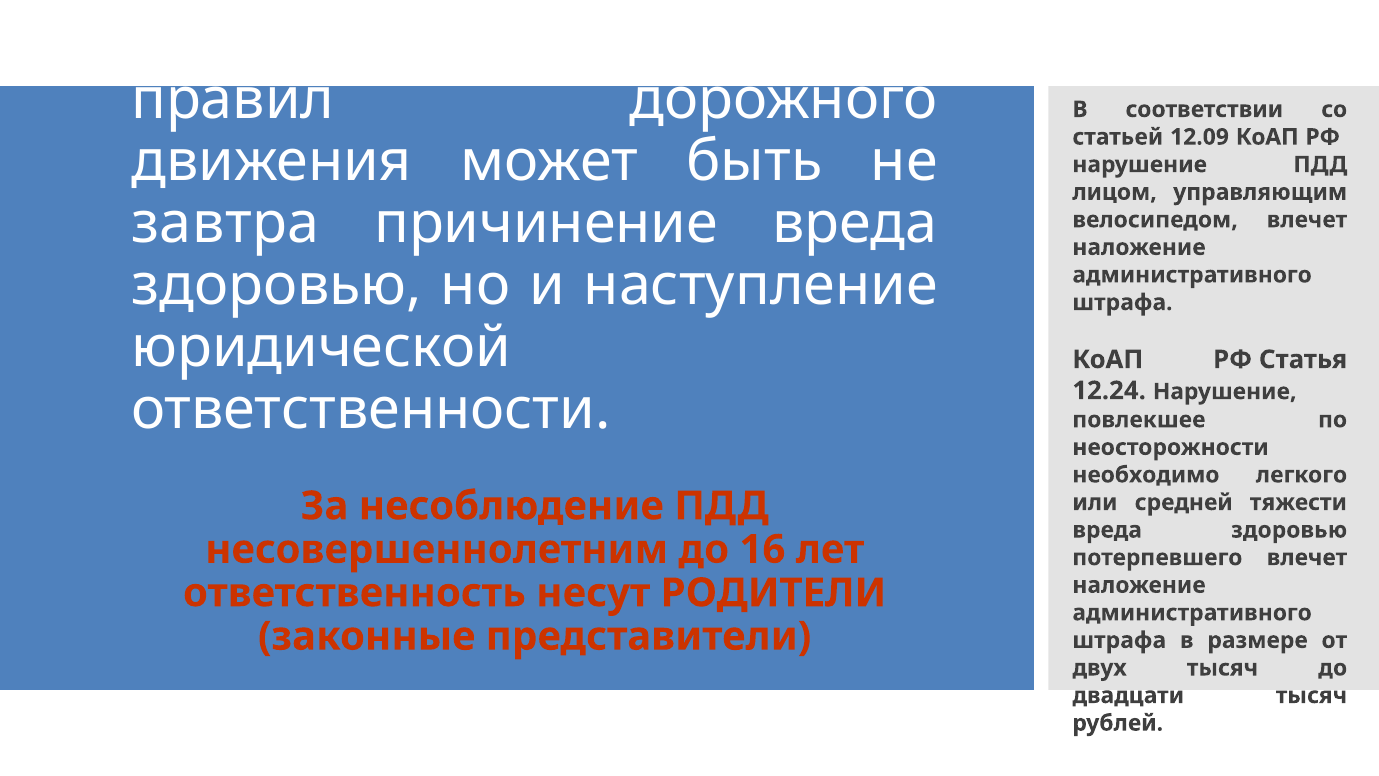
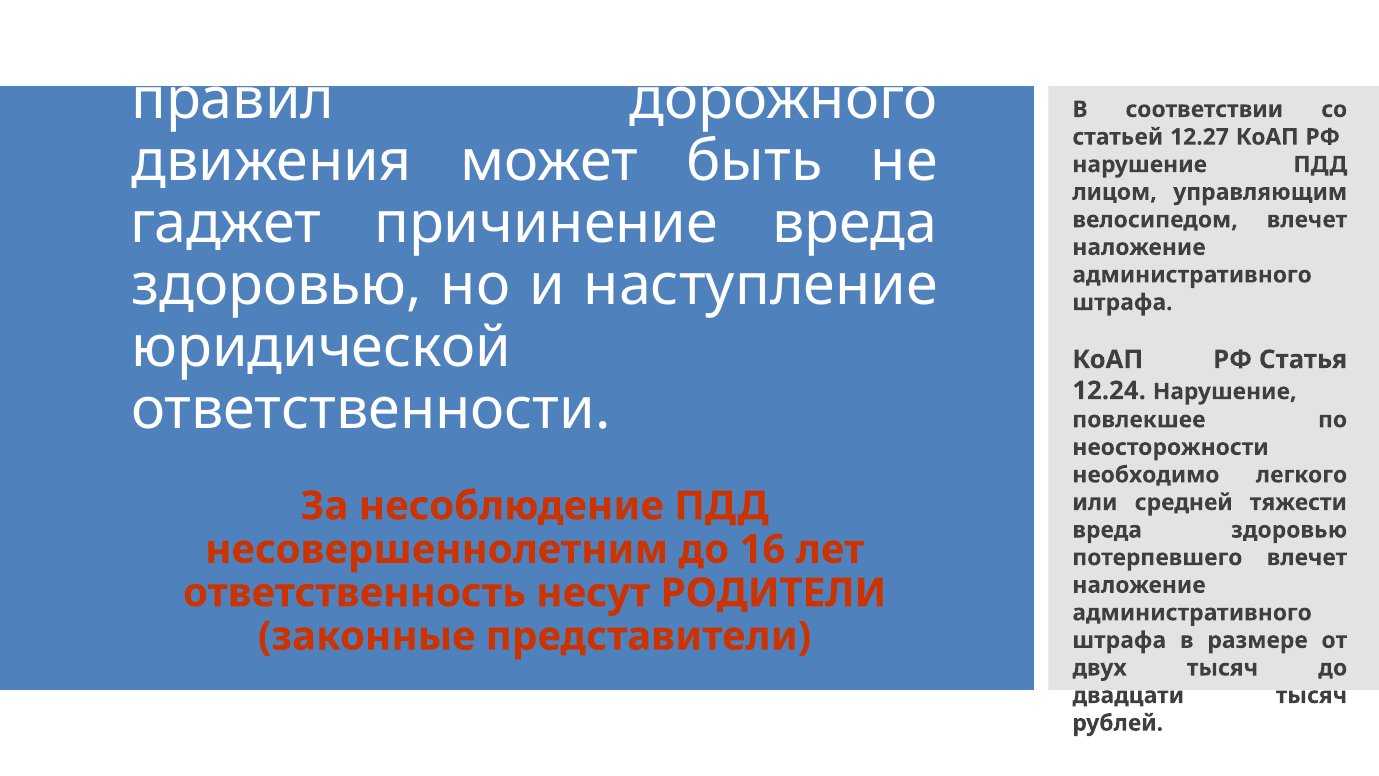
12.09: 12.09 -> 12.27 (1200, 137)
завтра: завтра -> гаджет (226, 223)
